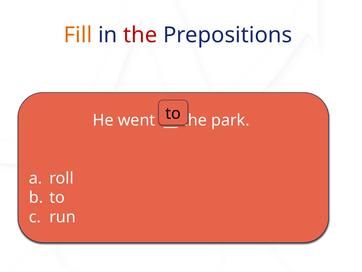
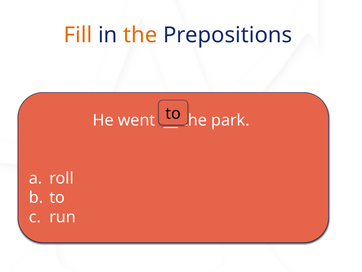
the colour: red -> orange (140, 35)
